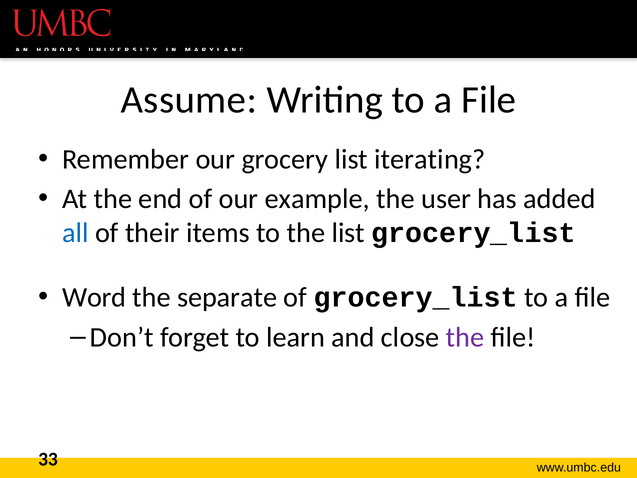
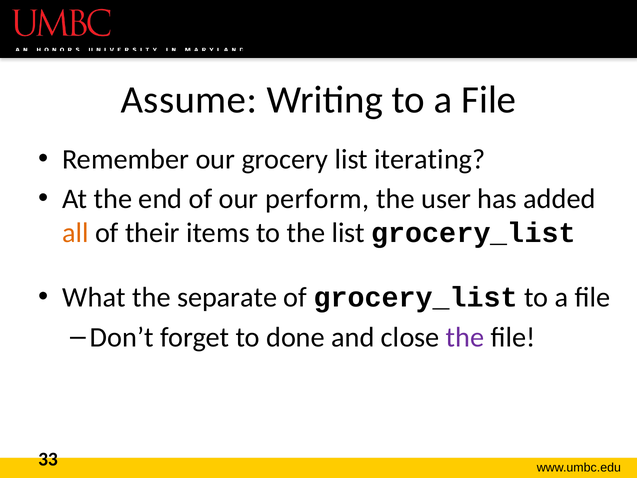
example: example -> perform (317, 199)
all colour: blue -> orange (75, 233)
Word: Word -> What (94, 297)
learn: learn -> done (296, 337)
